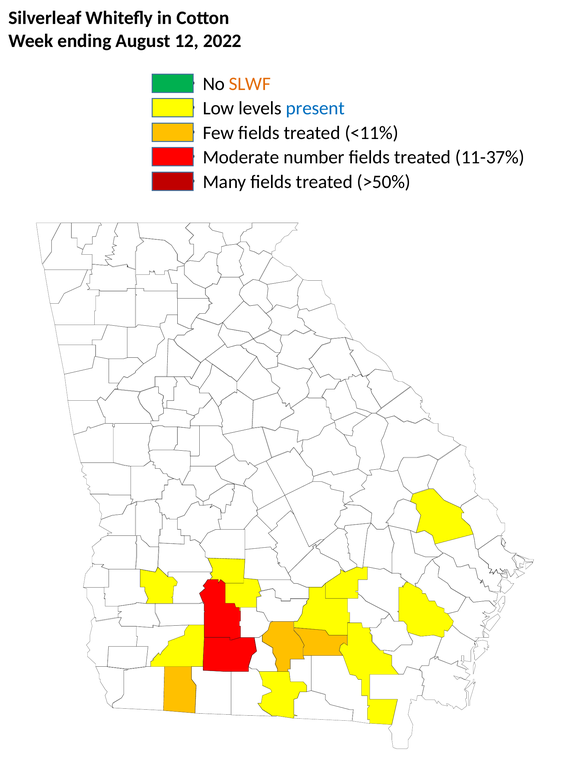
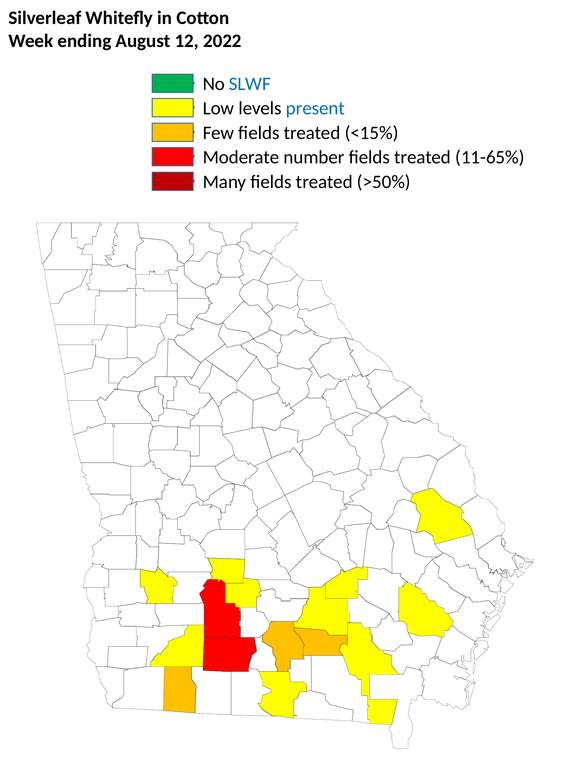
SLWF colour: orange -> blue (250, 84)
<11%: <11% -> <15% (372, 133)
11-37%: 11-37% -> 11-65% (490, 157)
